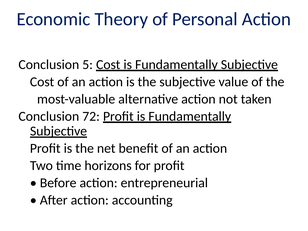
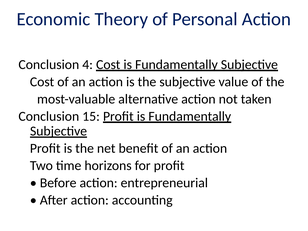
5: 5 -> 4 (88, 65)
72: 72 -> 15 (91, 116)
